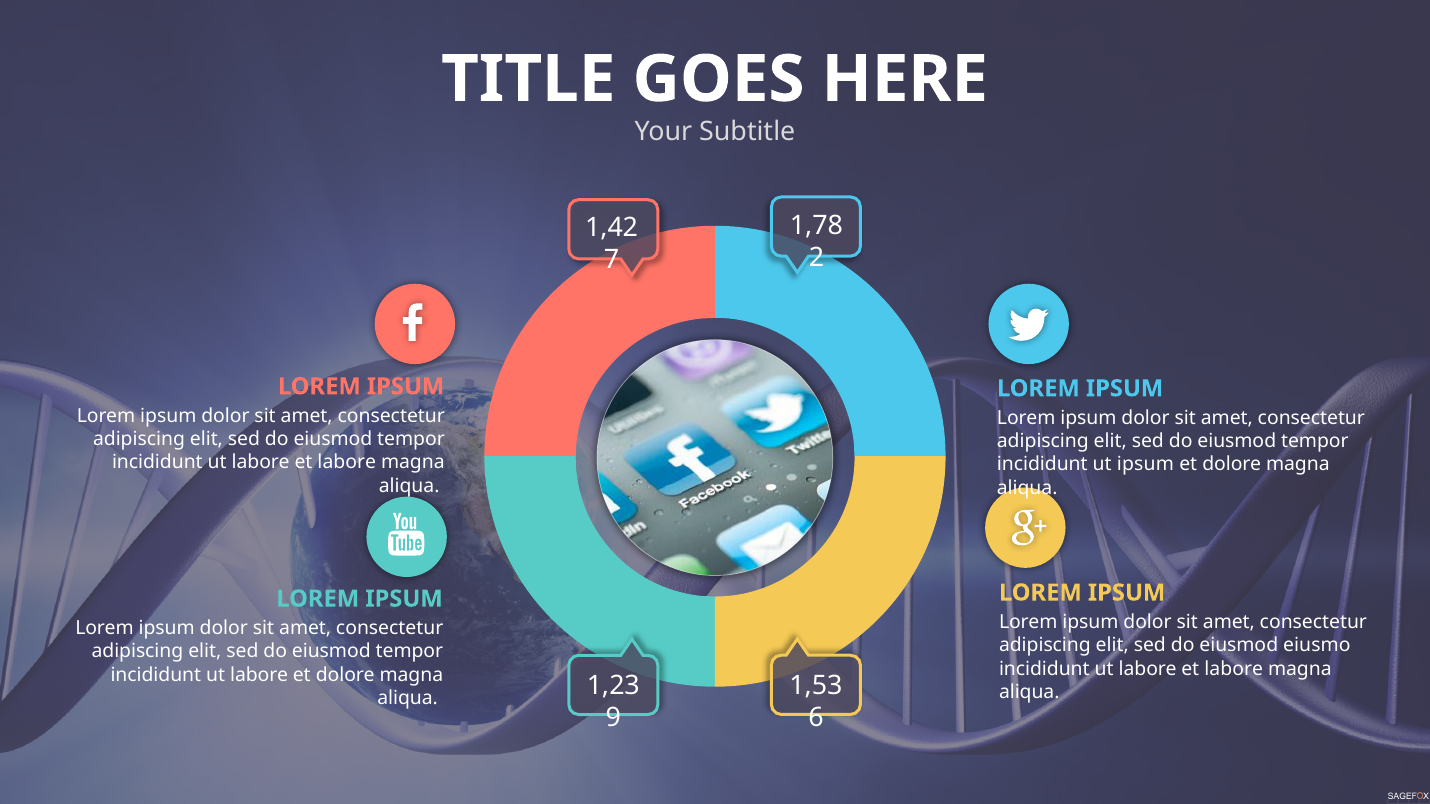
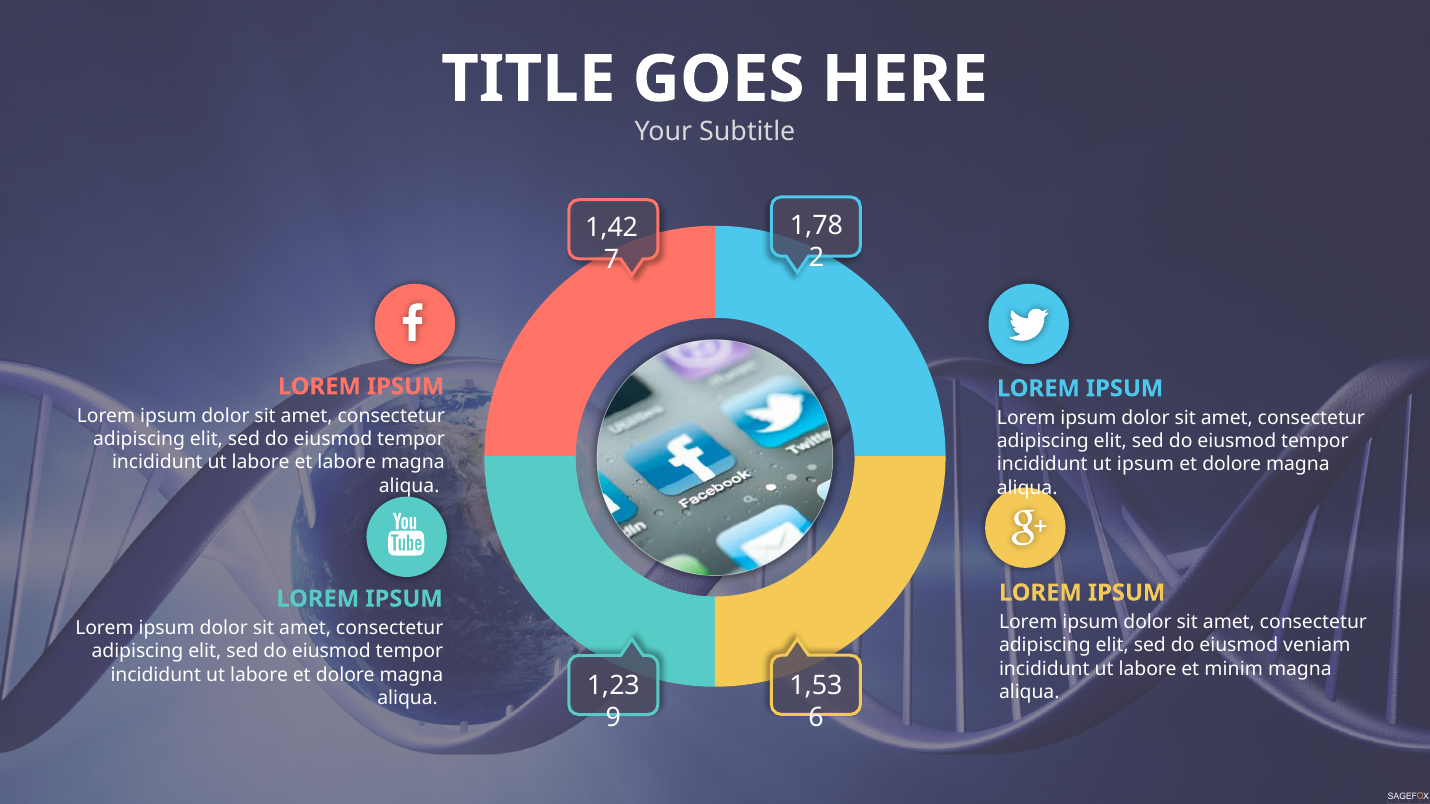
eiusmo: eiusmo -> veniam (1317, 646)
labore: labore -> minim (1234, 669)
